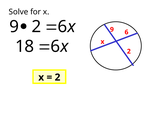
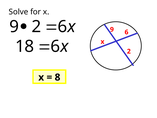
2: 2 -> 8 (58, 77)
